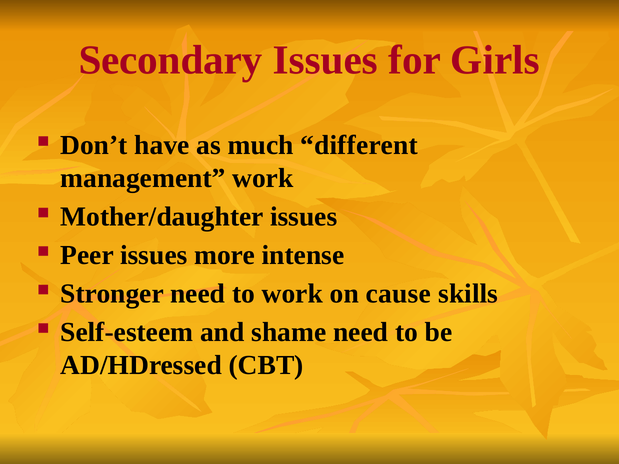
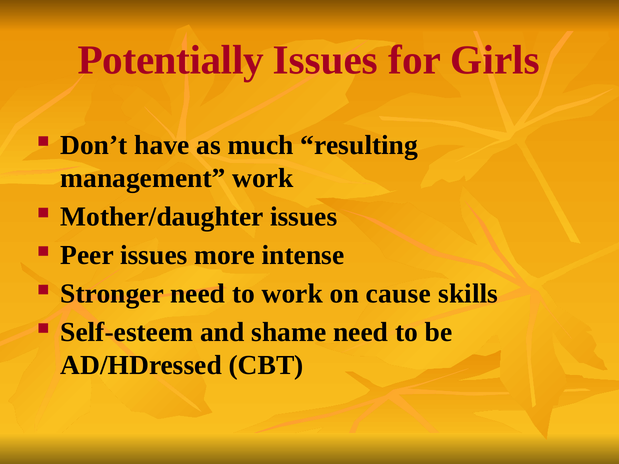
Secondary: Secondary -> Potentially (171, 60)
different: different -> resulting (359, 145)
